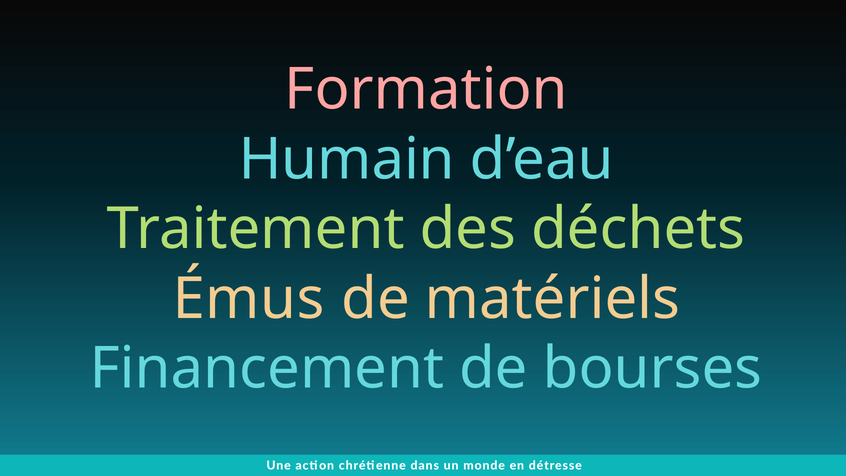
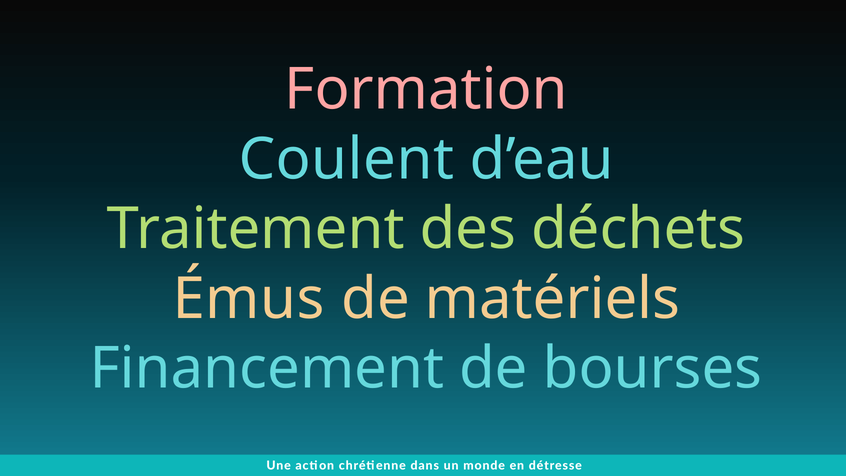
Humain: Humain -> Coulent (346, 159)
